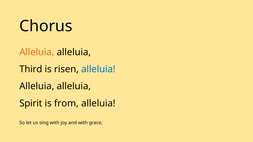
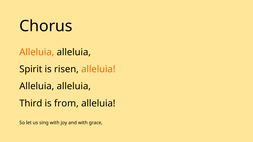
Third: Third -> Spirit (31, 69)
alleluia colour: blue -> orange (98, 69)
Spirit: Spirit -> Third (31, 104)
